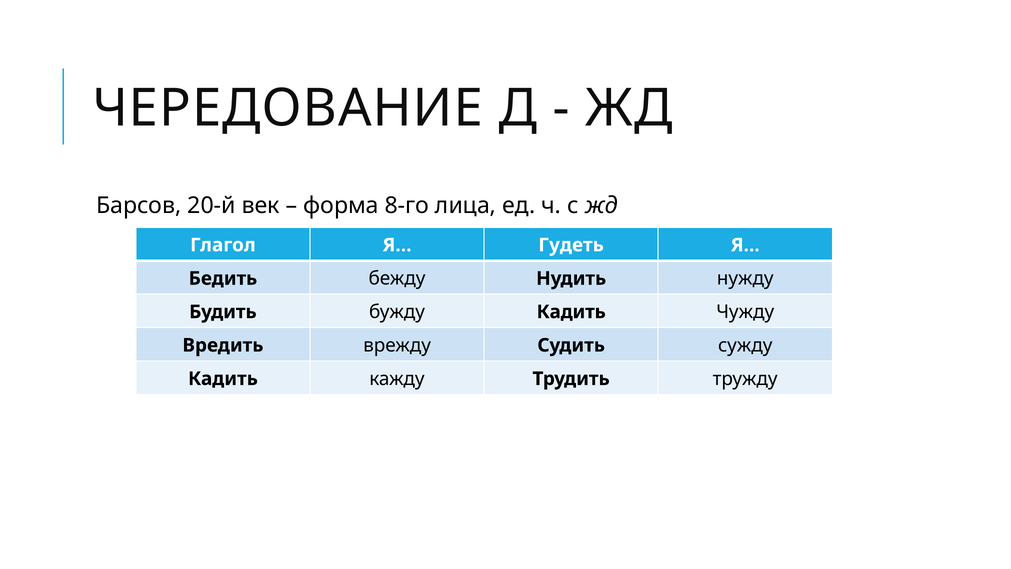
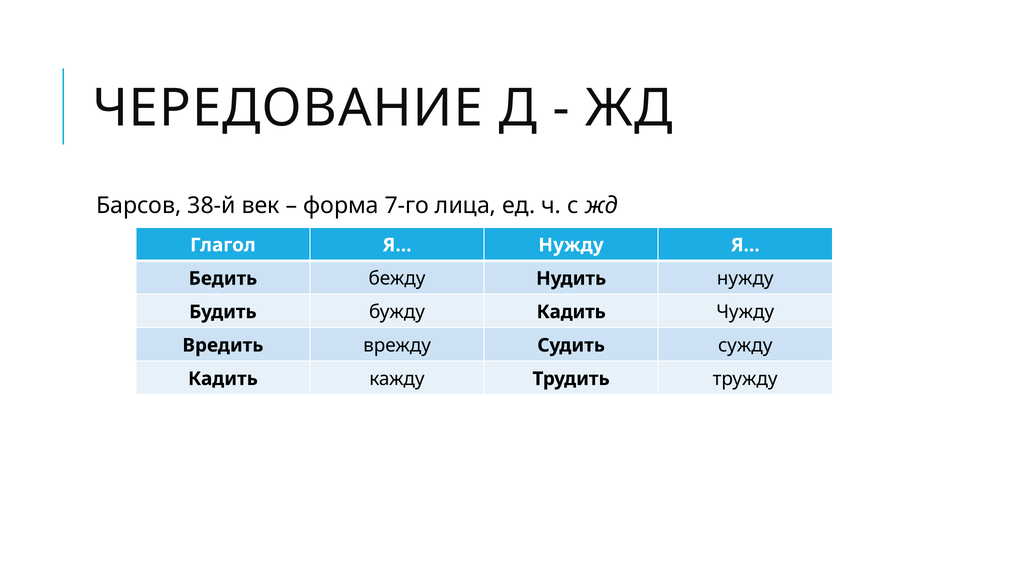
20-й: 20-й -> 38-й (212, 206)
8-го: 8-го -> 7-го (407, 206)
Я… Гудеть: Гудеть -> Нужду (571, 245)
